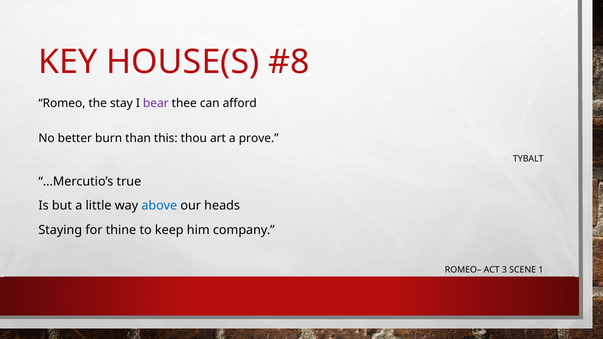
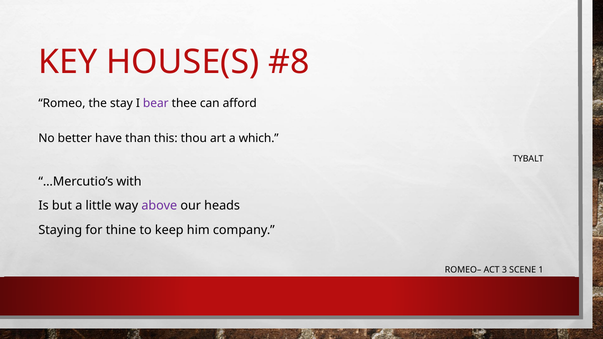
burn: burn -> have (109, 139)
prove: prove -> which (259, 139)
true: true -> with (129, 182)
above colour: blue -> purple (159, 206)
